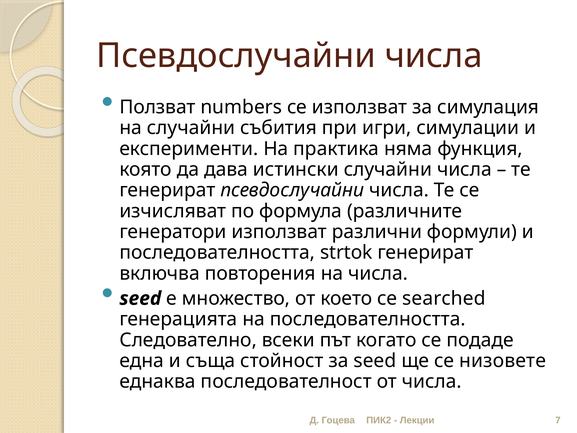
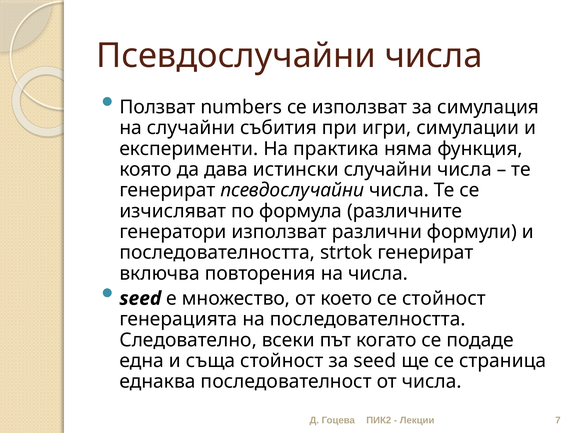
се searched: searched -> стойност (444, 298)
низовете: низовете -> страница (503, 361)
